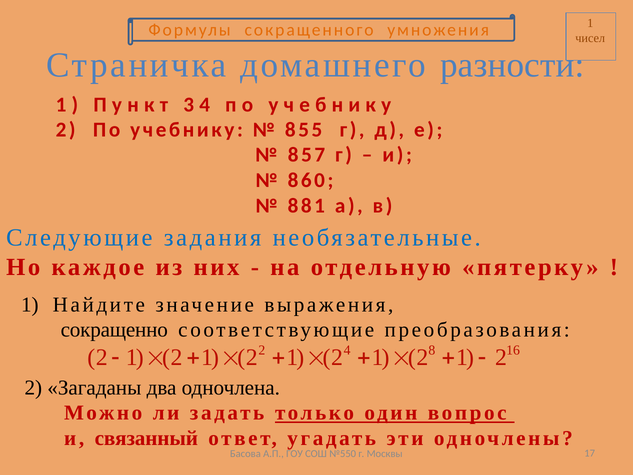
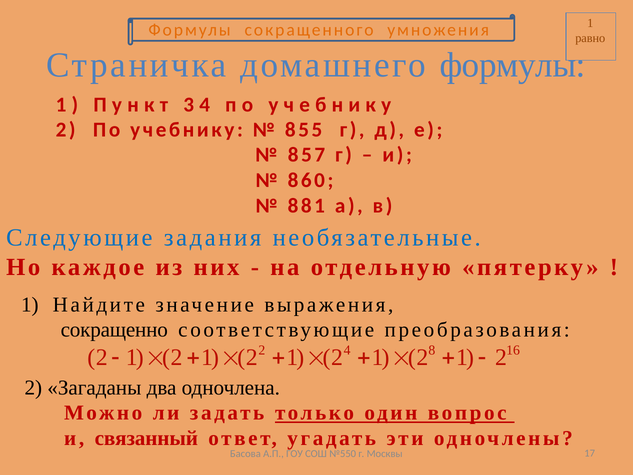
чисел: чисел -> равно (590, 38)
домашнего разности: разности -> формулы (513, 65)
